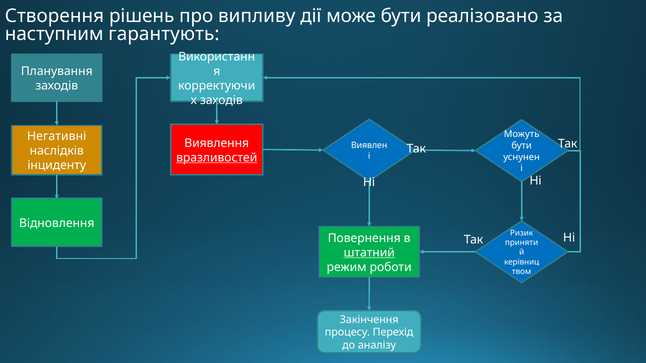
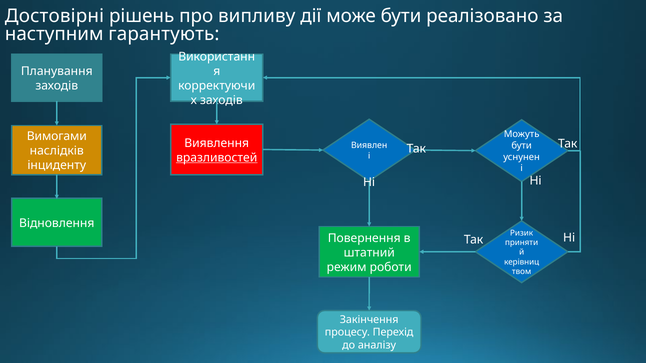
Створення: Створення -> Достовірні (54, 16)
Негативні: Негативні -> Вимогами (57, 137)
штатний underline: present -> none (369, 253)
